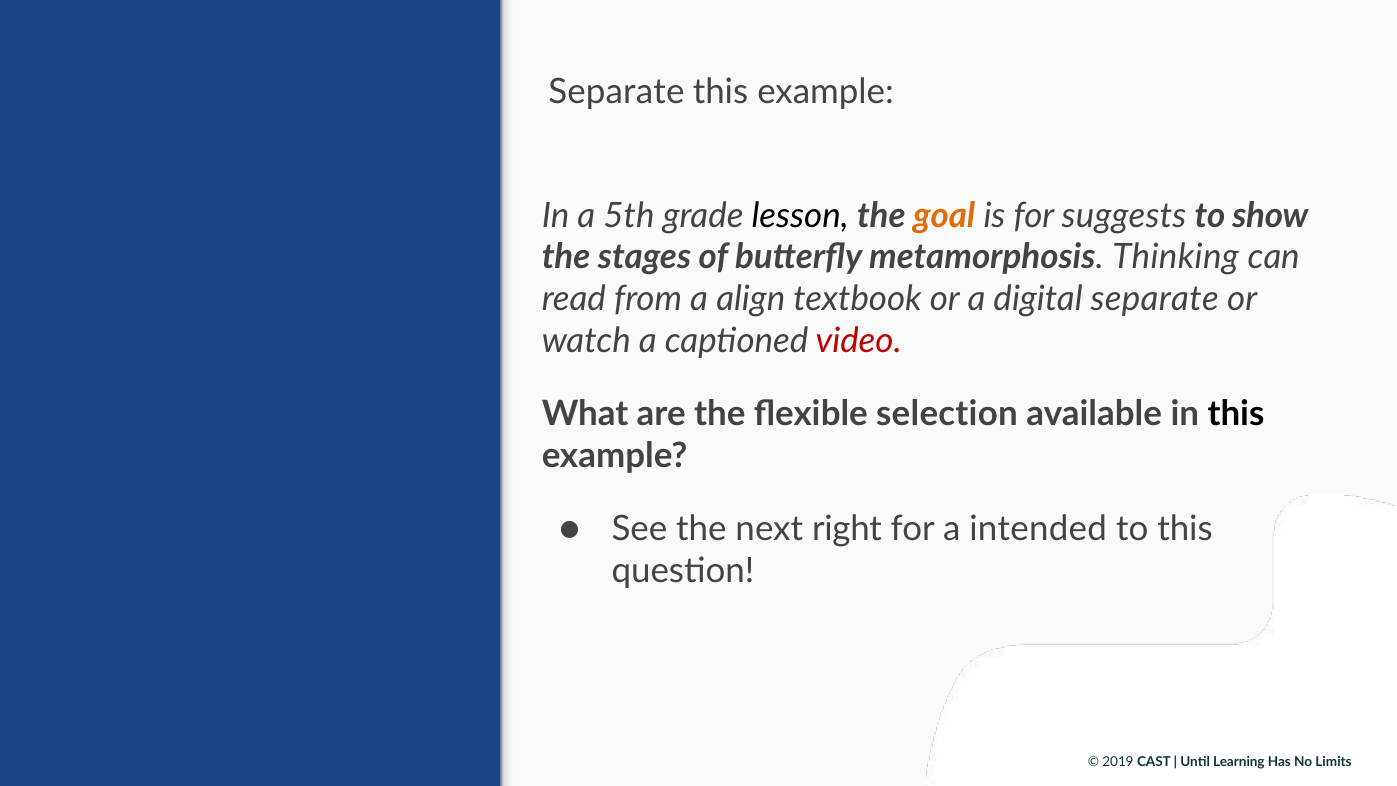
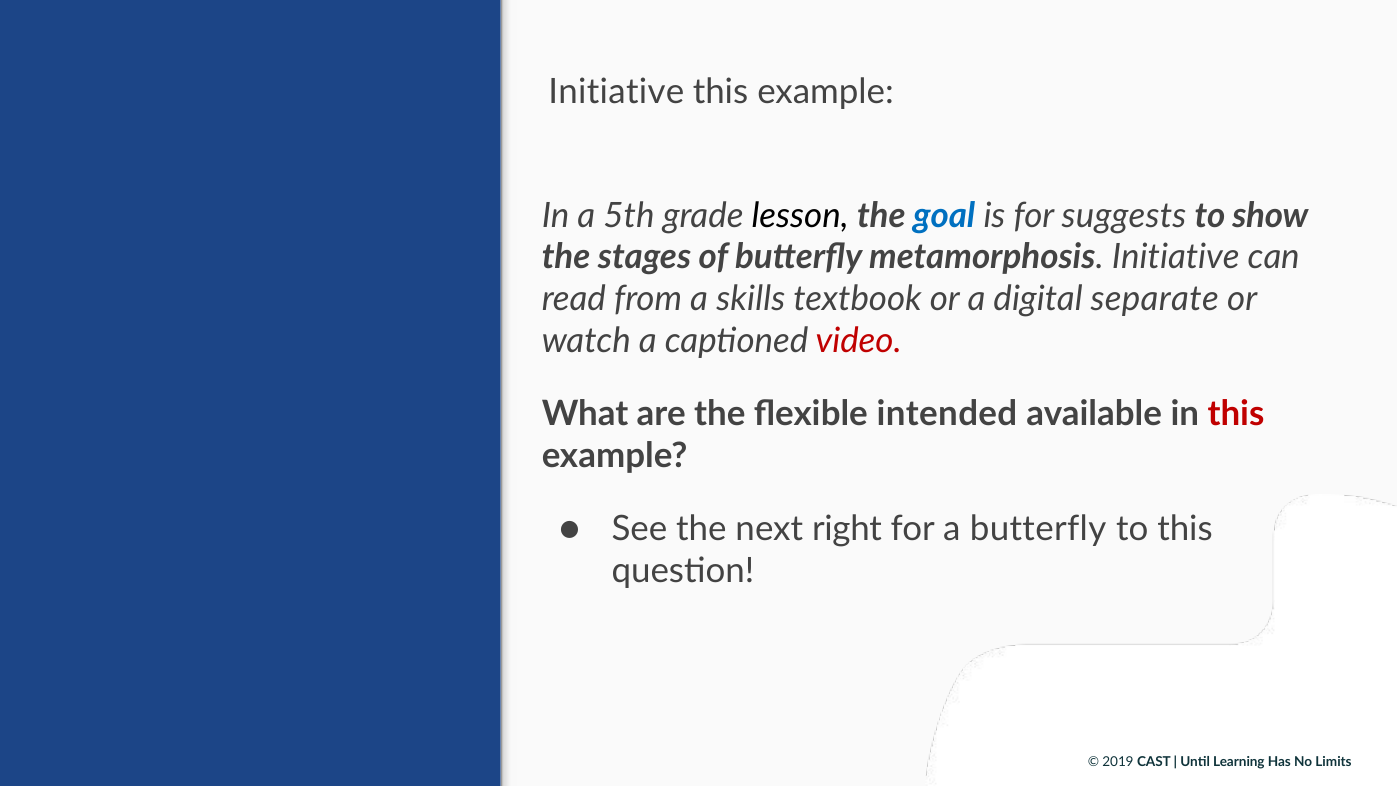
Separate: Separate -> Initiative (616, 92)
goal colour: orange -> blue (944, 215)
metamorphosis Thinking: Thinking -> Initiative (1176, 257)
align: align -> skills (751, 299)
selection: selection -> intended (947, 414)
this colour: black -> red (1236, 414)
a intended: intended -> butterfly (1038, 529)
